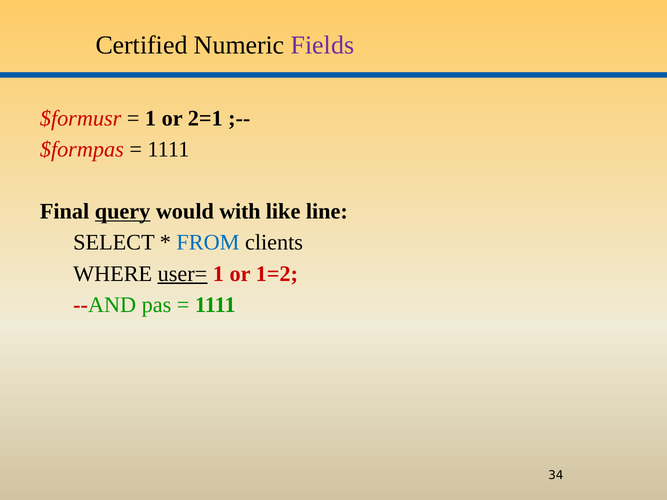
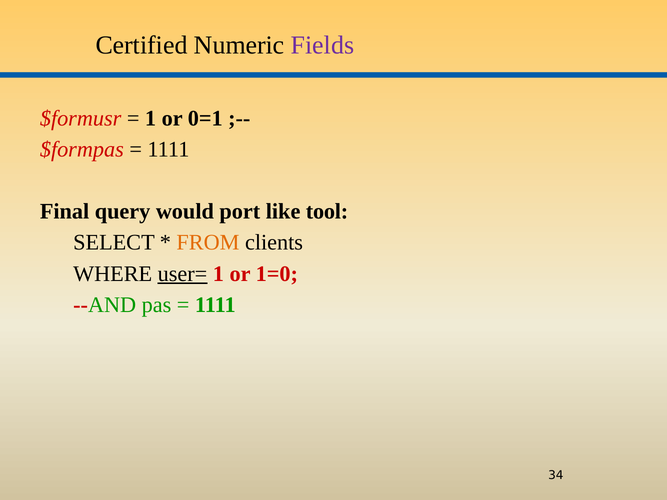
2=1: 2=1 -> 0=1 (205, 118)
query underline: present -> none (123, 212)
with: with -> port (240, 212)
line: line -> tool (327, 212)
FROM colour: blue -> orange (208, 243)
1=2: 1=2 -> 1=0 (277, 274)
